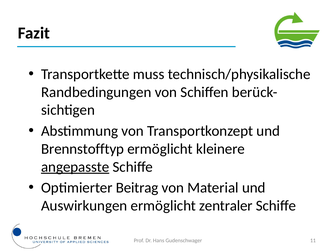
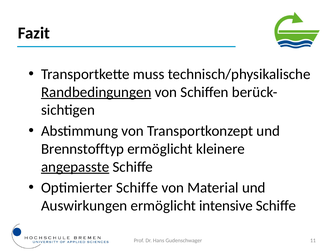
Randbedingungen underline: none -> present (96, 92)
Optimierter Beitrag: Beitrag -> Schiffe (137, 188)
zentraler: zentraler -> intensive (226, 206)
